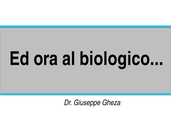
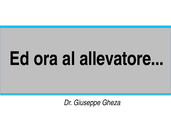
biologico: biologico -> allevatore (122, 58)
